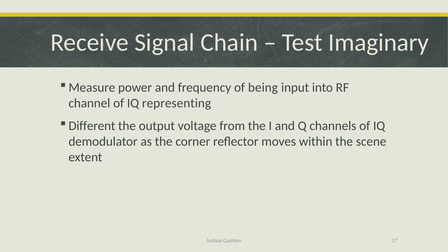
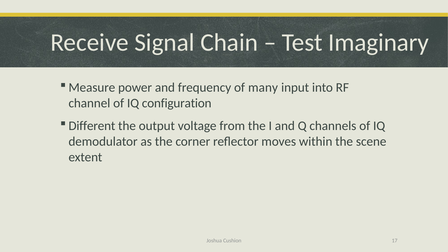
being: being -> many (263, 88)
representing: representing -> configuration (177, 103)
